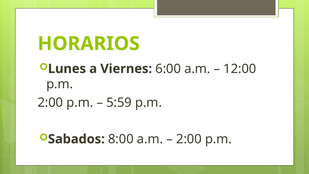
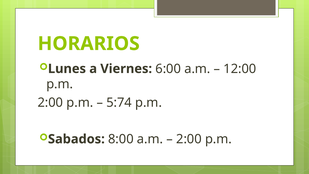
5:59: 5:59 -> 5:74 (119, 102)
